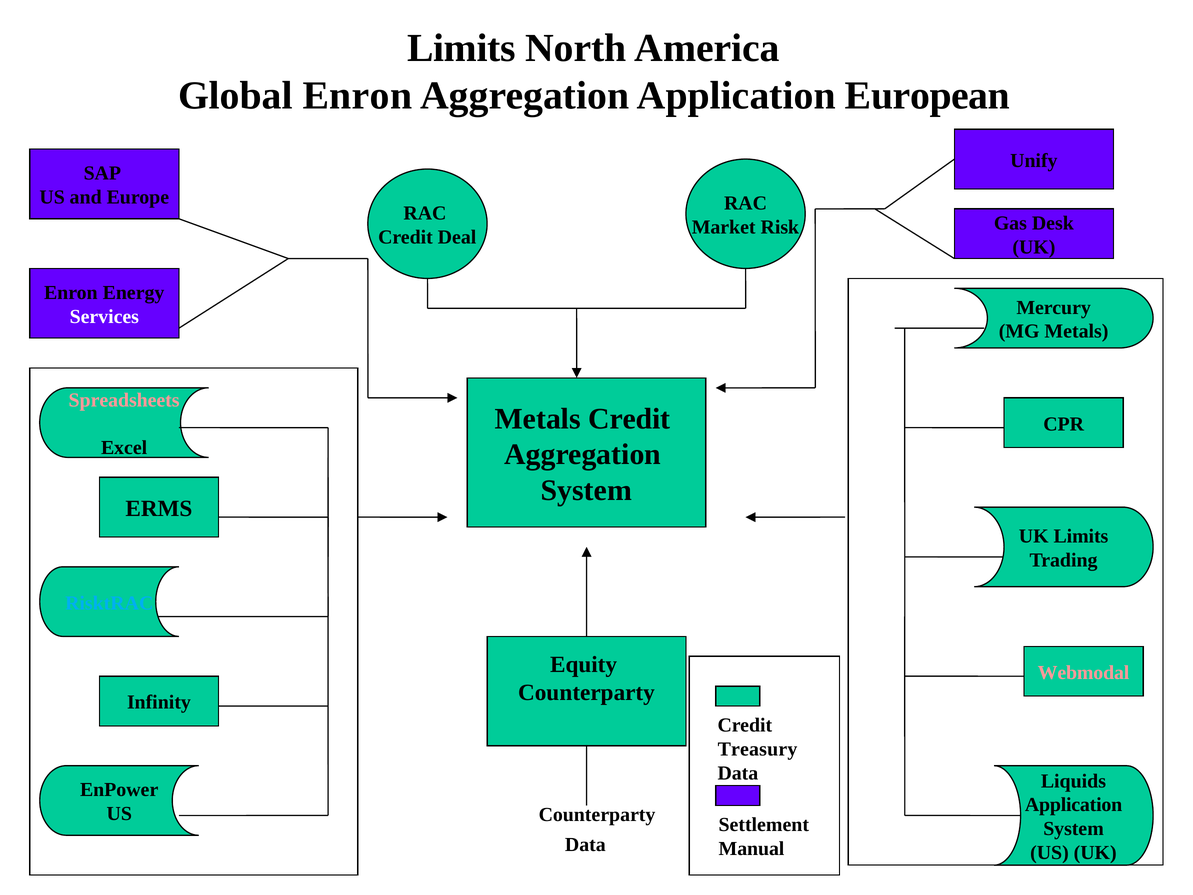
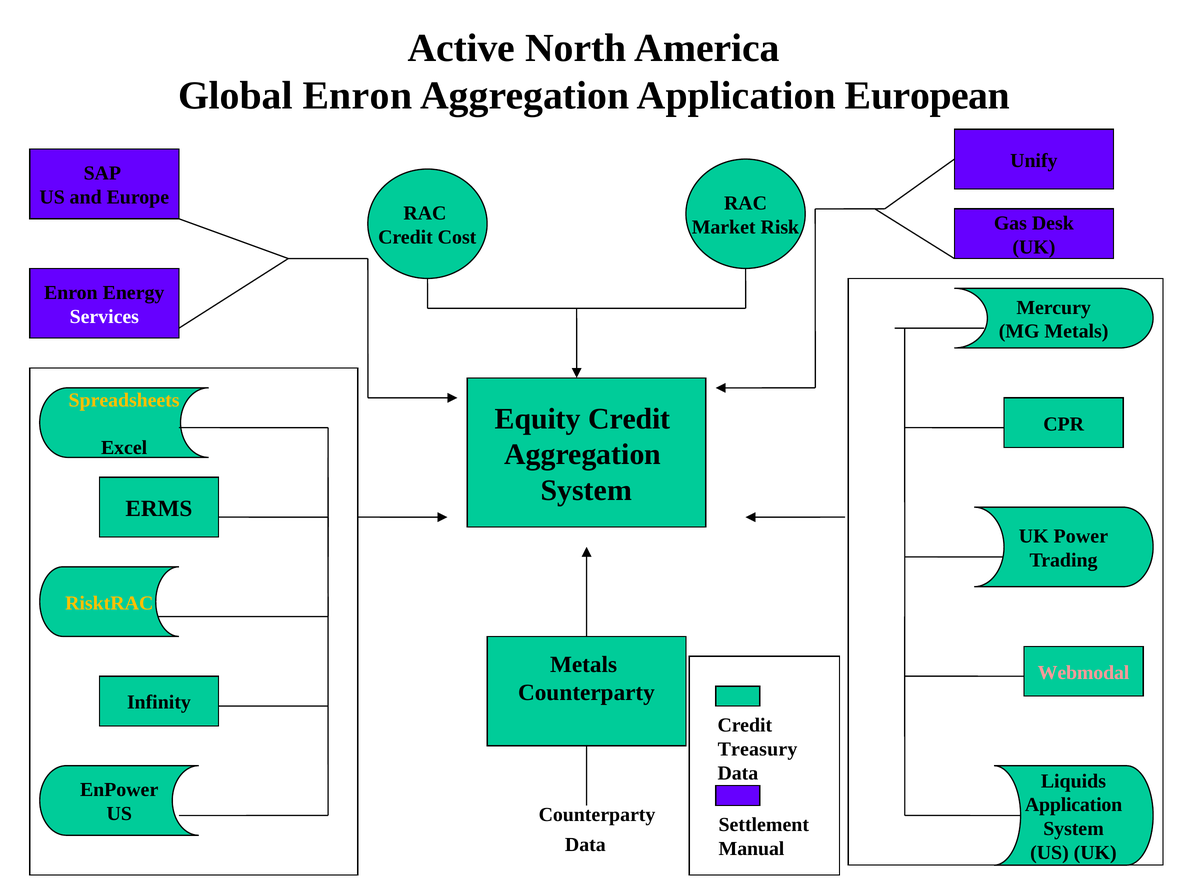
Limits: Limits -> Active (461, 48)
Deal: Deal -> Cost (457, 237)
Spreadsheets colour: pink -> yellow (124, 400)
Metals: Metals -> Equity (538, 419)
Limits: Limits -> Power (1081, 536)
RisktRAC colour: light blue -> yellow (109, 603)
Equity: Equity -> Metals (584, 665)
